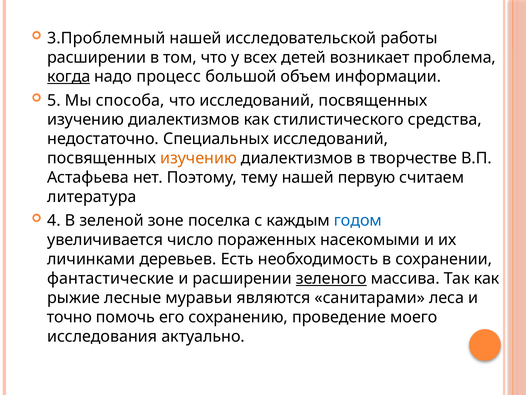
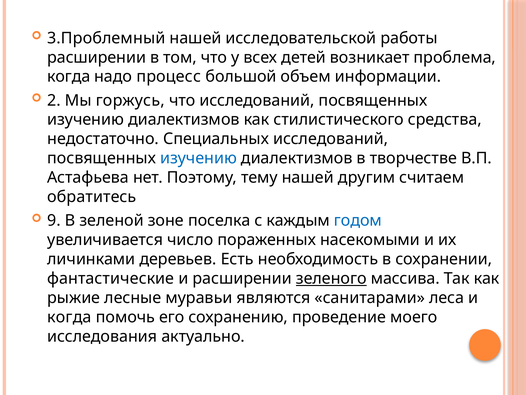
когда underline: present -> none (69, 77)
5: 5 -> 2 (54, 100)
способа: способа -> горжусь (130, 100)
изучению colour: orange -> blue (198, 158)
первую: первую -> другим (366, 177)
литература: литература -> обратитесь (92, 197)
4: 4 -> 9 (54, 220)
точно: точно -> когда (69, 317)
